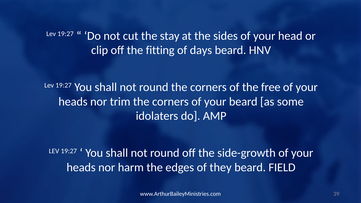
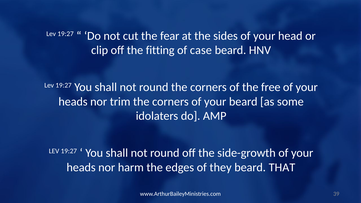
stay: stay -> fear (170, 36)
days: days -> case (201, 50)
FIELD: FIELD -> THAT (282, 167)
